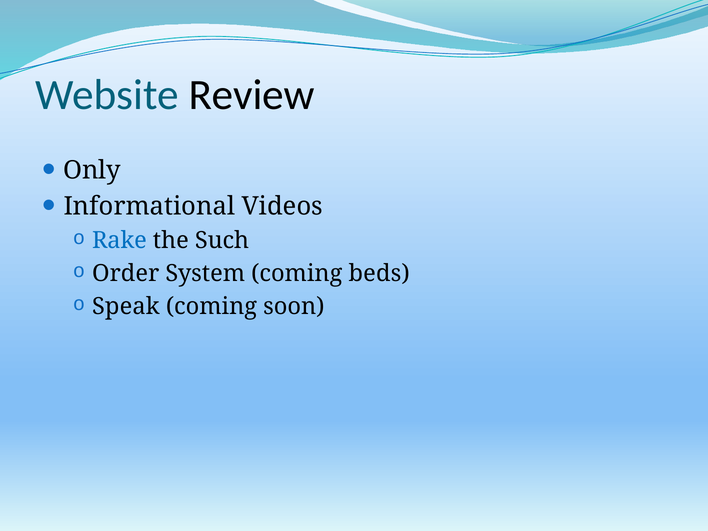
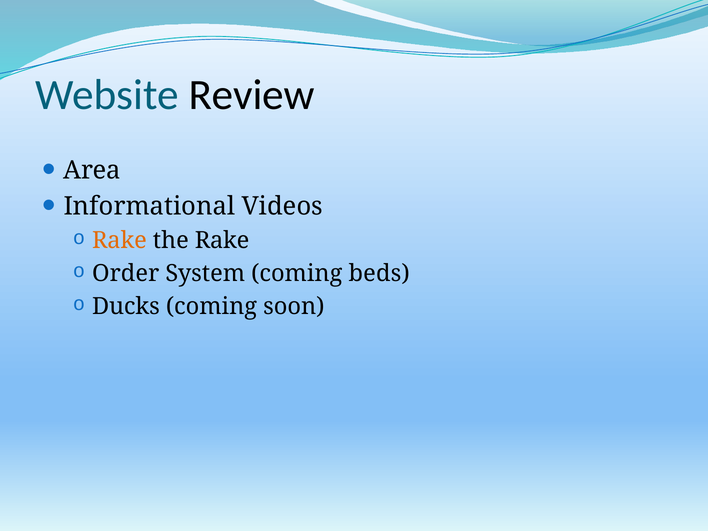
Only: Only -> Area (92, 170)
Rake colour: blue -> orange (119, 240)
the Such: Such -> Rake (222, 240)
Speak: Speak -> Ducks (126, 306)
